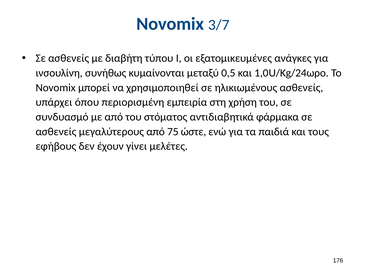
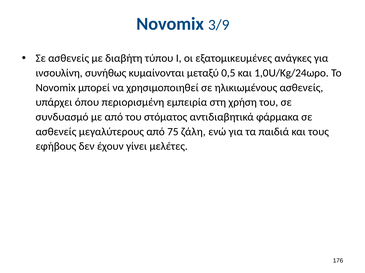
3/7: 3/7 -> 3/9 (219, 25)
ώστε: ώστε -> ζάλη (193, 132)
